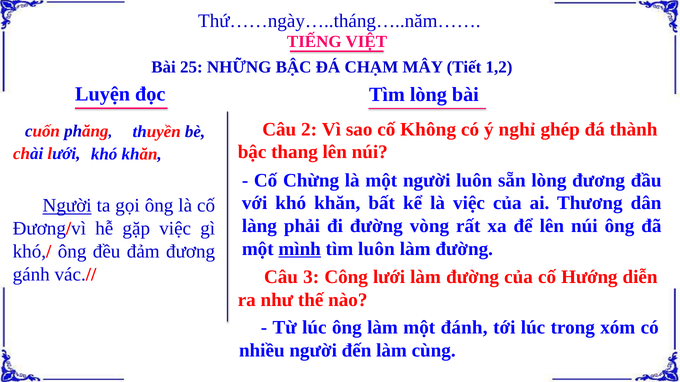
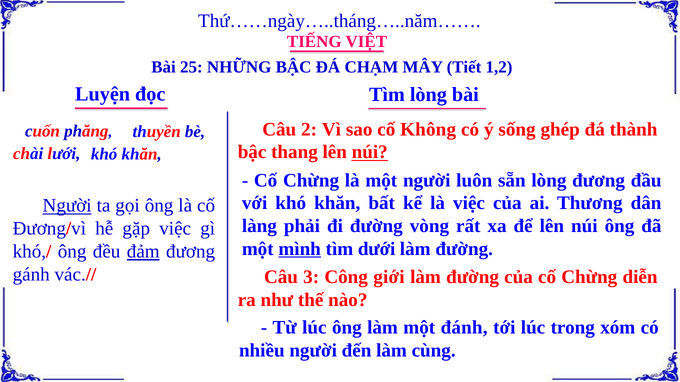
nghỉ: nghỉ -> sống (517, 129)
núi underline: none -> present (370, 152)
tìm luôn: luôn -> dưới (377, 249)
đảm underline: none -> present (143, 252)
Công lưới: lưới -> giới (389, 277)
của cố Hướng: Hướng -> Chừng (589, 277)
